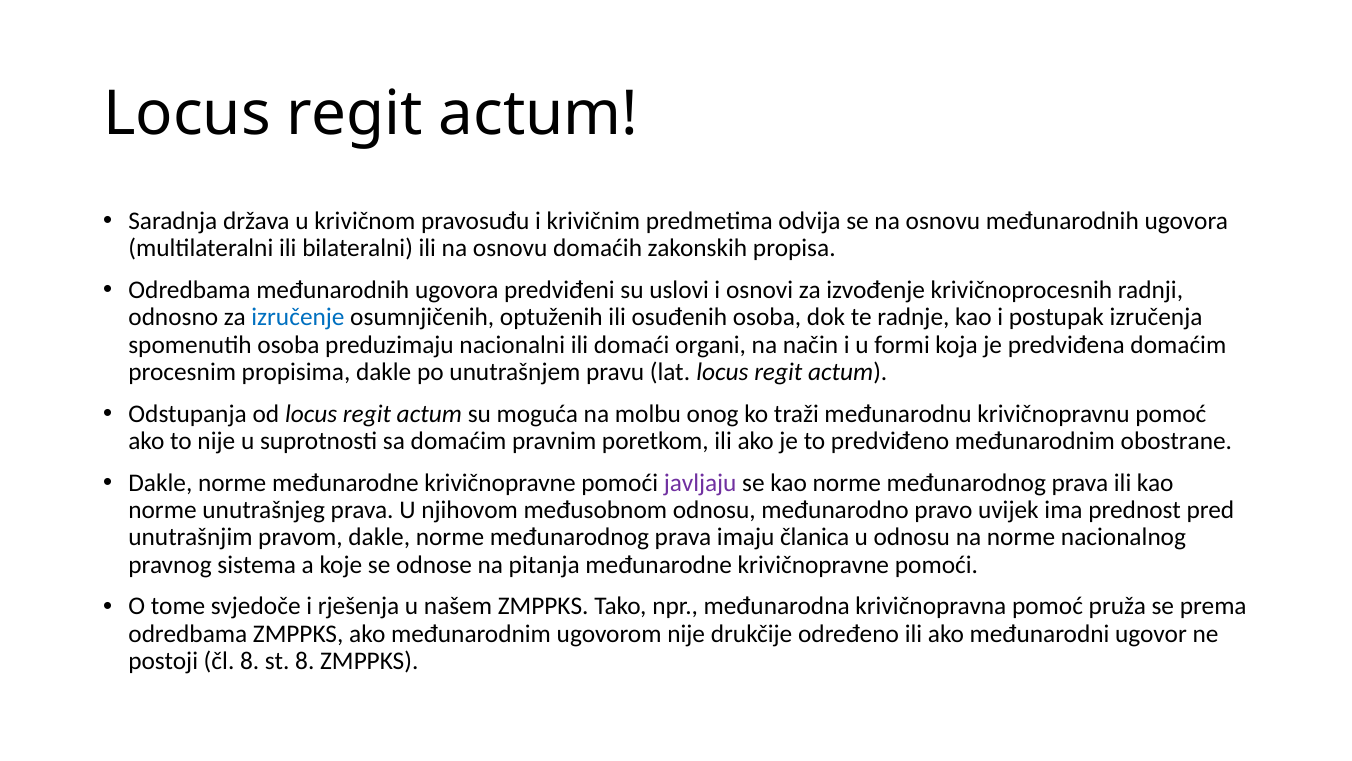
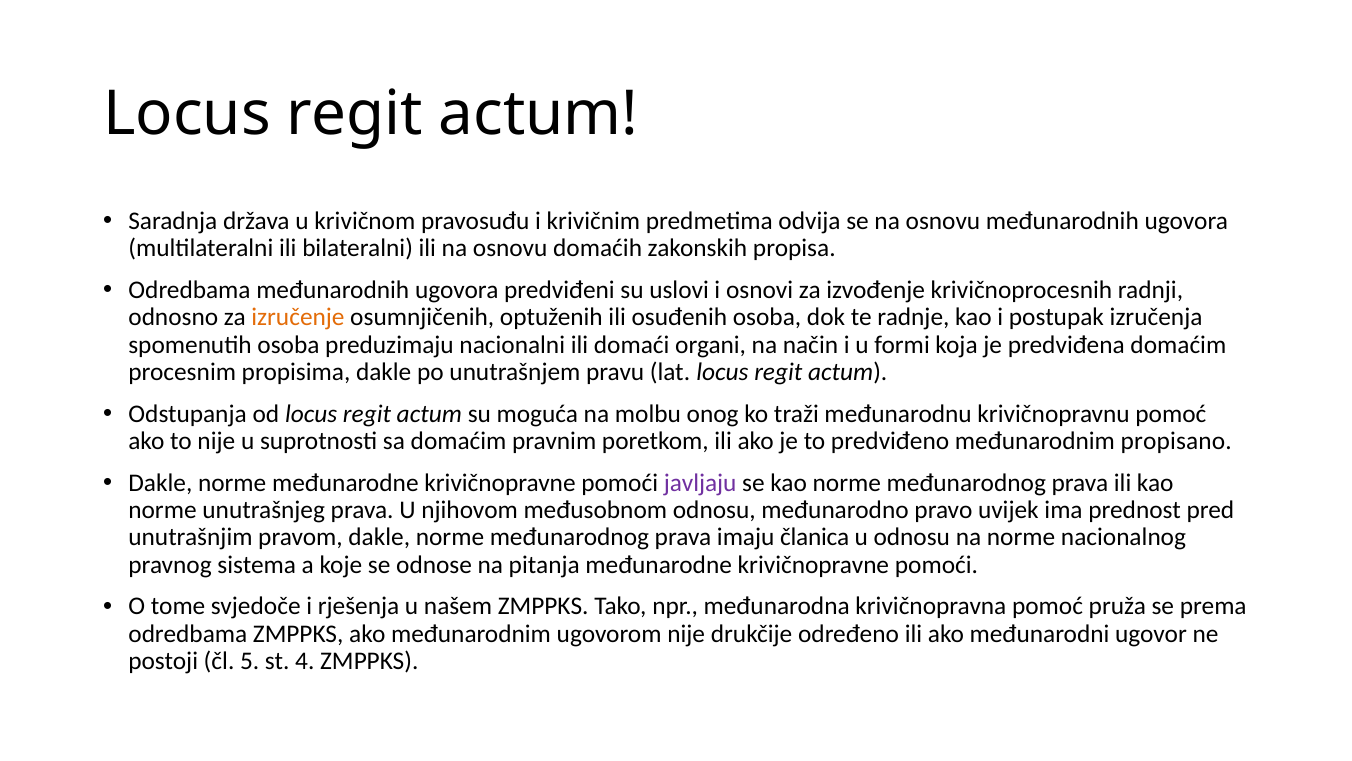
izručenje colour: blue -> orange (298, 317)
obostrane: obostrane -> propisano (1176, 441)
čl 8: 8 -> 5 (250, 661)
st 8: 8 -> 4 (305, 661)
